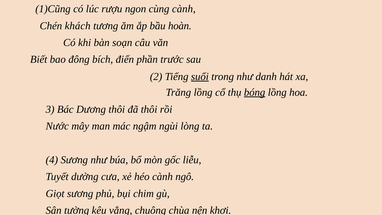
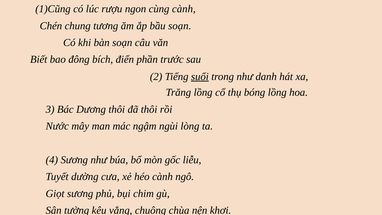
khách: khách -> chung (78, 26)
bầu hoàn: hoàn -> soạn (180, 26)
bóng underline: present -> none (255, 92)
